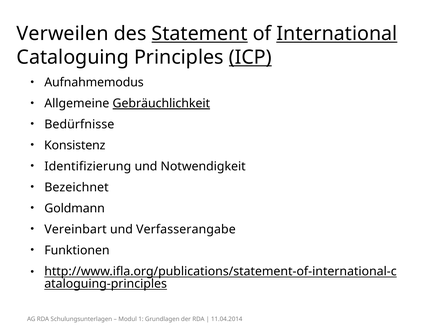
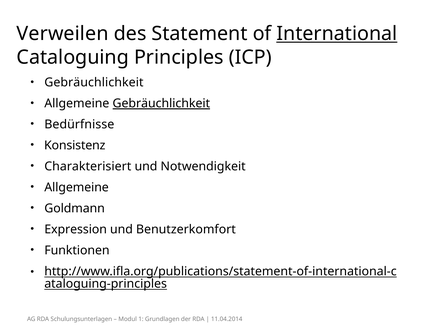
Statement underline: present -> none (200, 34)
ICP underline: present -> none (250, 57)
Aufnahmemodus: Aufnahmemodus -> Gebräuchlichkeit (94, 82)
Identifizierung: Identifizierung -> Charakterisiert (88, 166)
Bezeichnet: Bezeichnet -> Allgemeine (77, 187)
Vereinbart: Vereinbart -> Expression (76, 229)
Verfasserangabe: Verfasserangabe -> Benutzerkomfort (186, 229)
